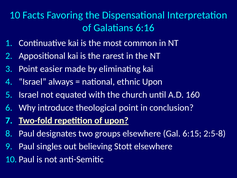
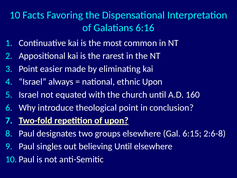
2:5-8: 2:5-8 -> 2:6-8 (215, 133)
believing Stott: Stott -> Until (123, 146)
